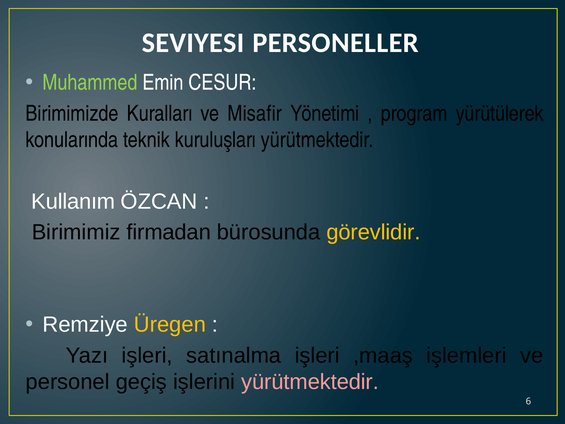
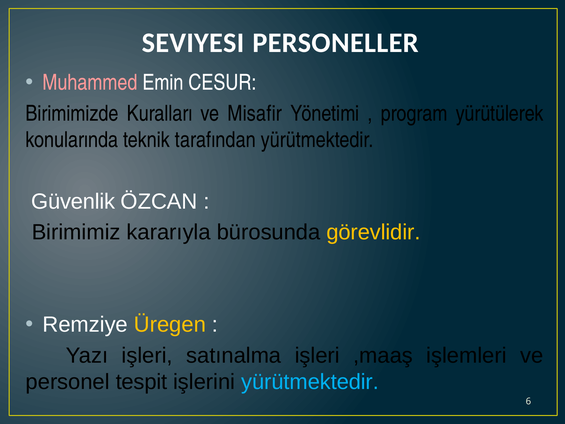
Muhammed colour: light green -> pink (90, 83)
kuruluşları: kuruluşları -> tarafından (215, 140)
Kullanım: Kullanım -> Güvenlik (73, 201)
firmadan: firmadan -> kararıyla (169, 232)
geçiş: geçiş -> tespit (141, 382)
yürütmektedir colour: pink -> light blue (310, 382)
